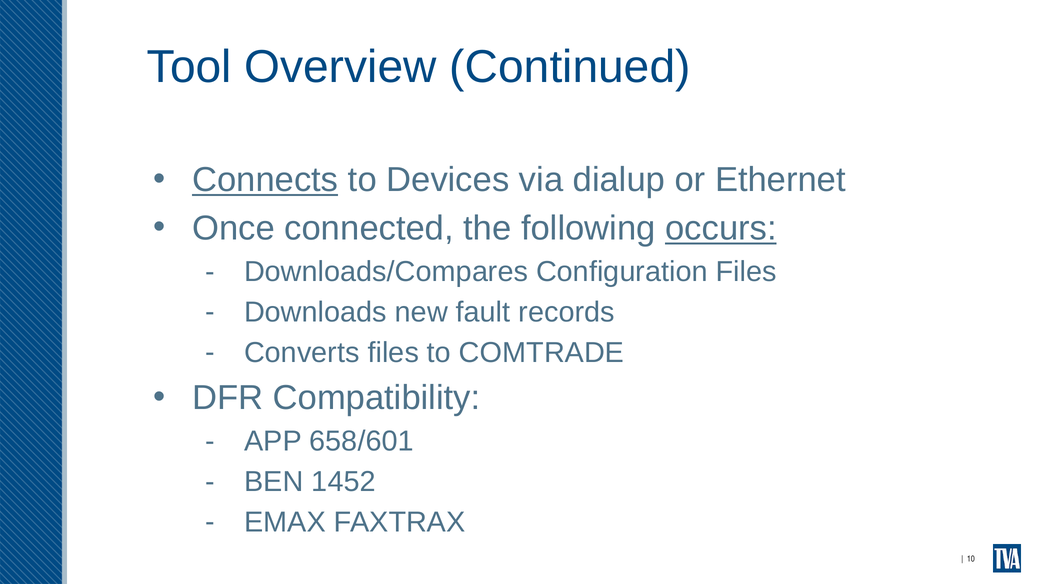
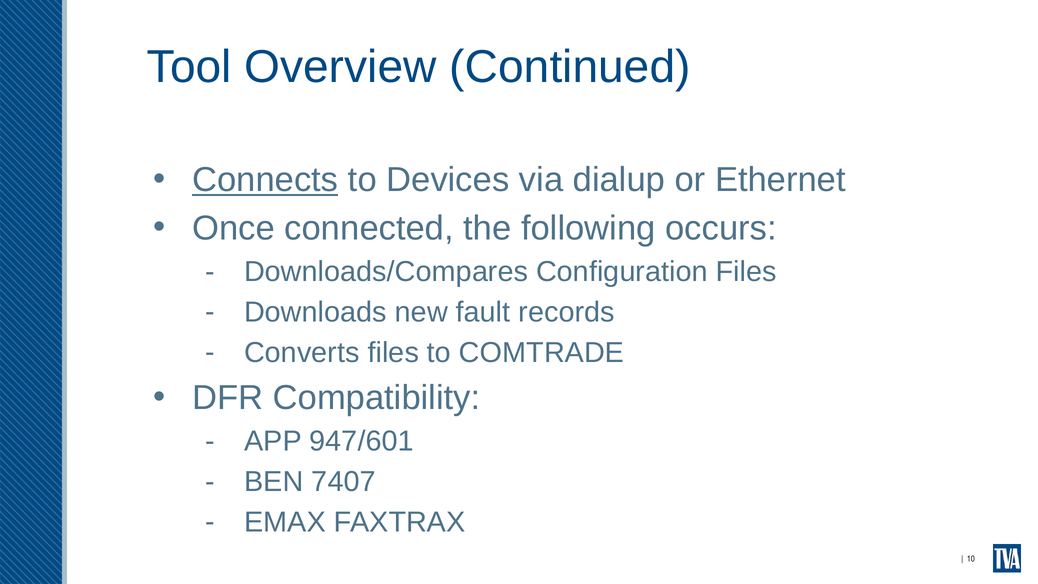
occurs underline: present -> none (721, 228)
658/601: 658/601 -> 947/601 (362, 441)
1452: 1452 -> 7407 (344, 482)
